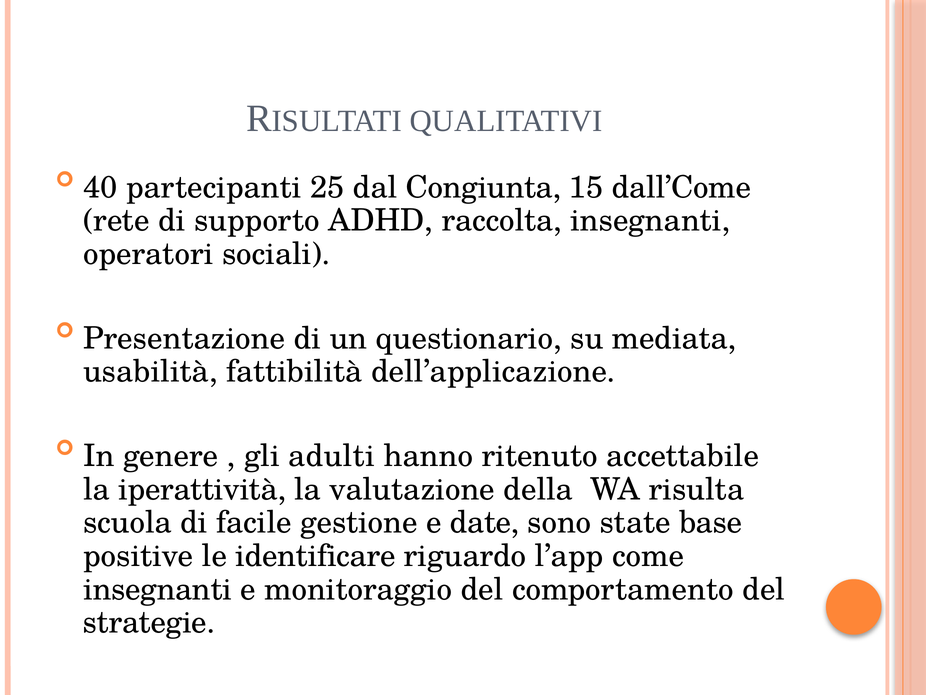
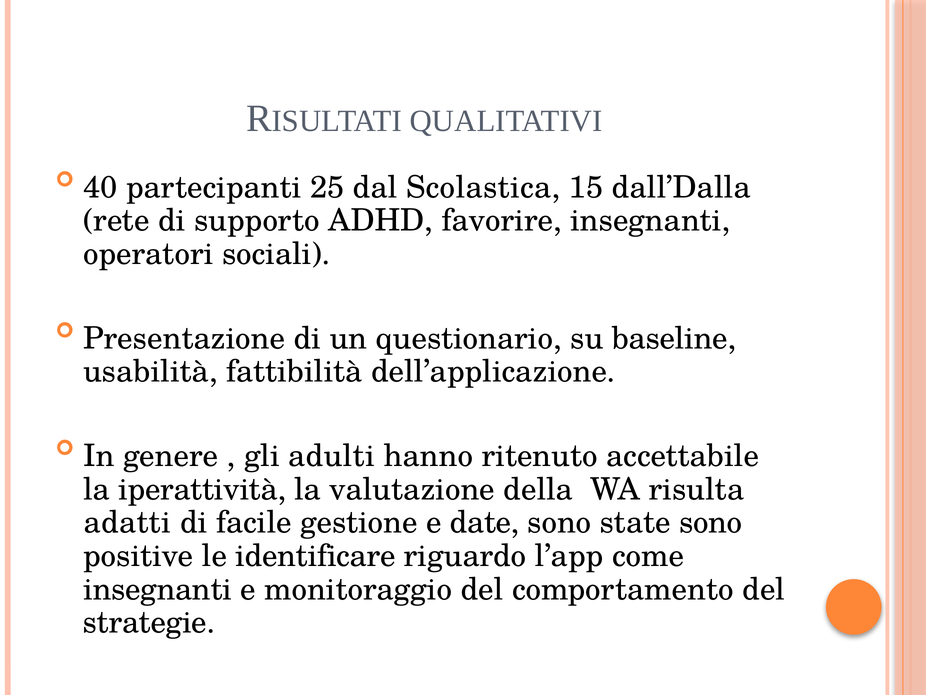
Congiunta: Congiunta -> Scolastica (483, 187)
dall’Come: dall’Come -> dall’Dalla (681, 187)
raccolta: raccolta -> favorire (502, 221)
mediata: mediata -> baseline (674, 338)
scuola: scuola -> adatti (127, 522)
state base: base -> sono (711, 522)
